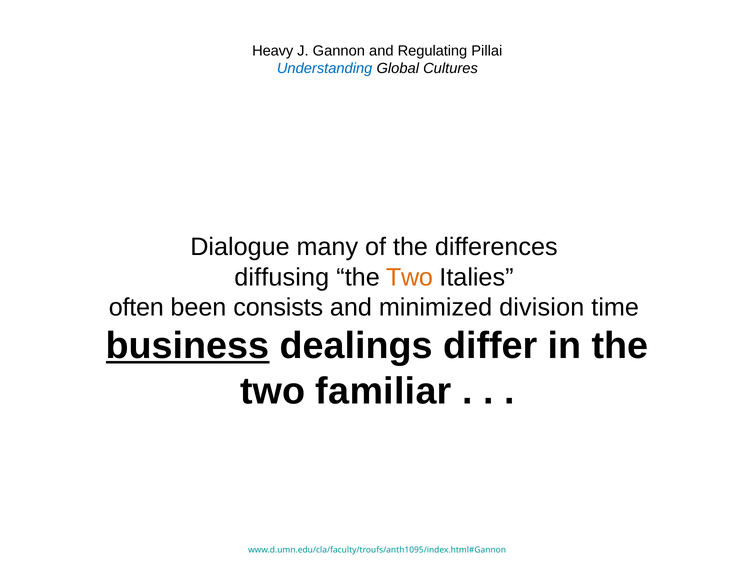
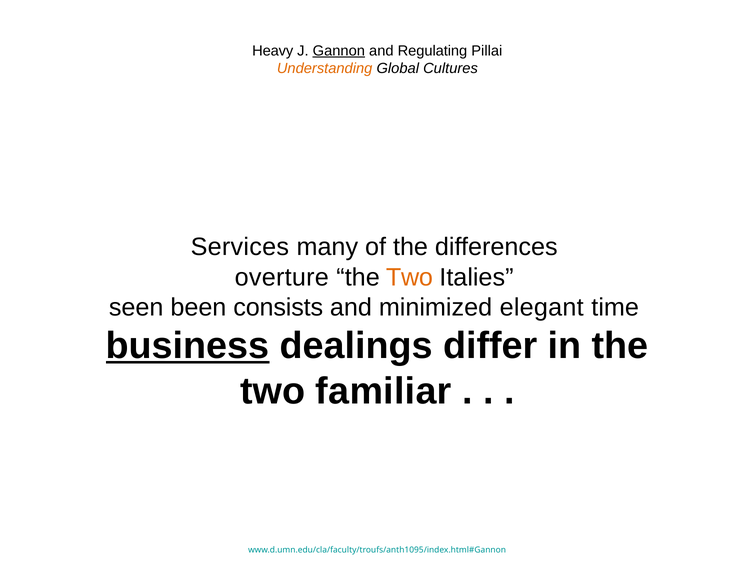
Gannon underline: none -> present (339, 51)
Understanding colour: blue -> orange (325, 68)
Dialogue: Dialogue -> Services (240, 247)
diffusing: diffusing -> overture (282, 277)
often: often -> seen (136, 308)
division: division -> elegant (542, 308)
